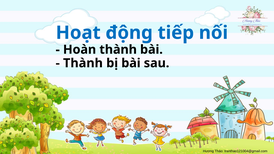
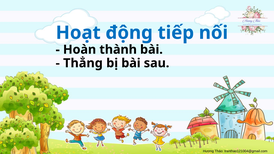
Thành: Thành -> Thẳng (83, 63)
